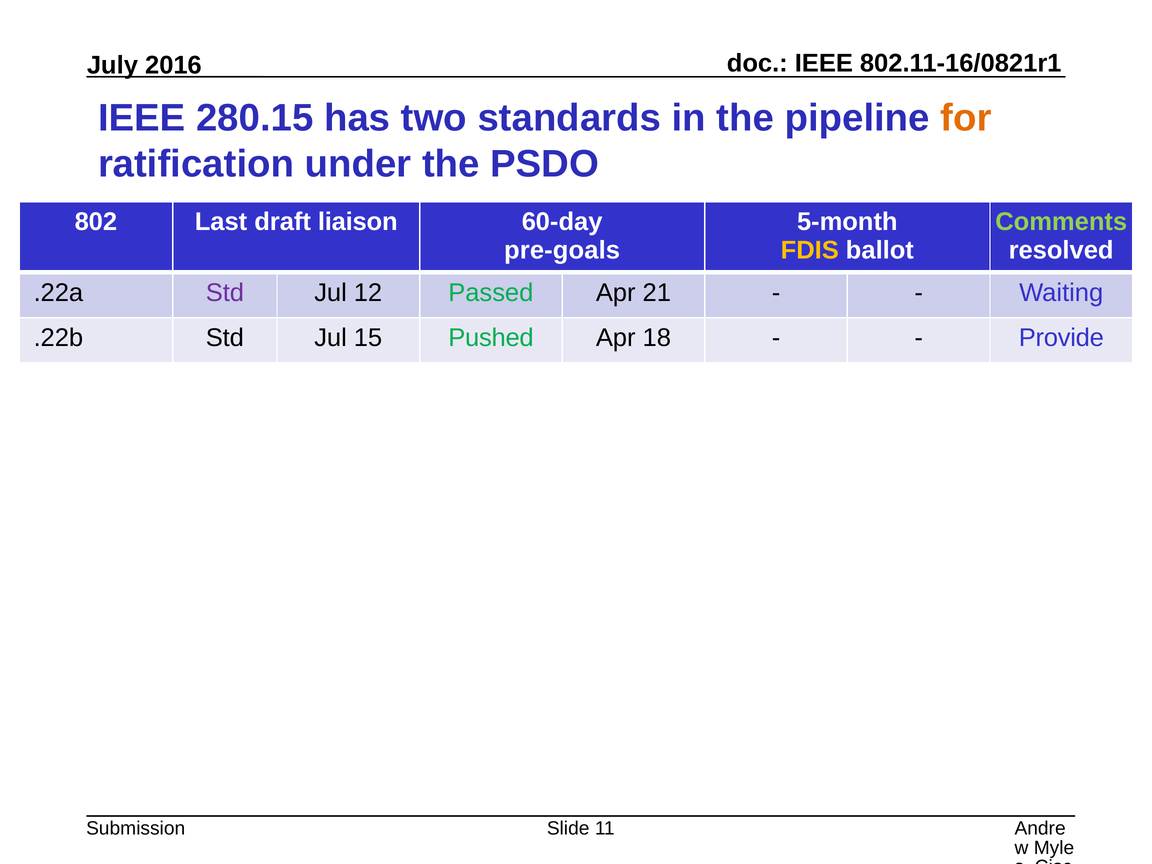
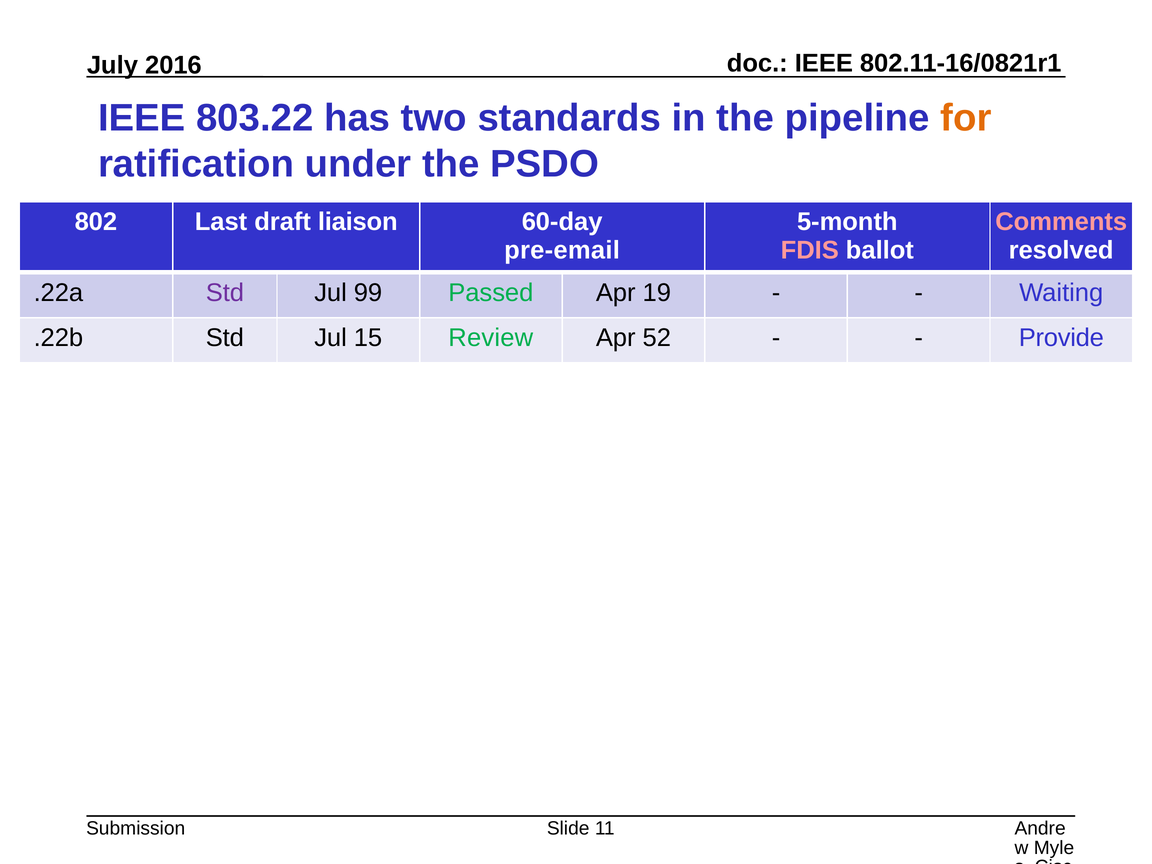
280.15: 280.15 -> 803.22 (255, 118)
Comments colour: light green -> pink (1061, 222)
pre-goals: pre-goals -> pre-email (562, 250)
FDIS colour: yellow -> pink (810, 250)
12: 12 -> 99 (368, 293)
21: 21 -> 19 (657, 293)
Pushed: Pushed -> Review (491, 338)
18: 18 -> 52 (657, 338)
